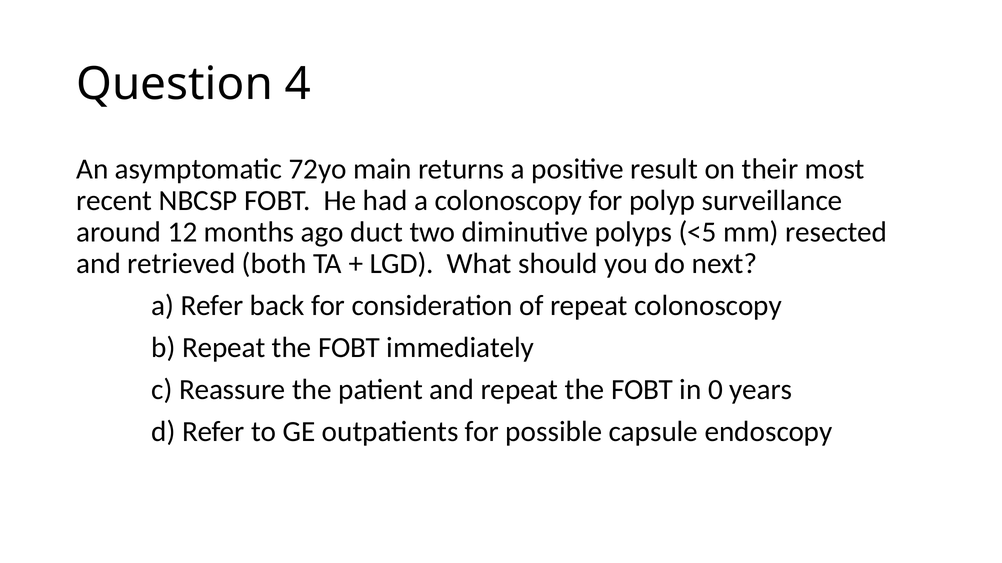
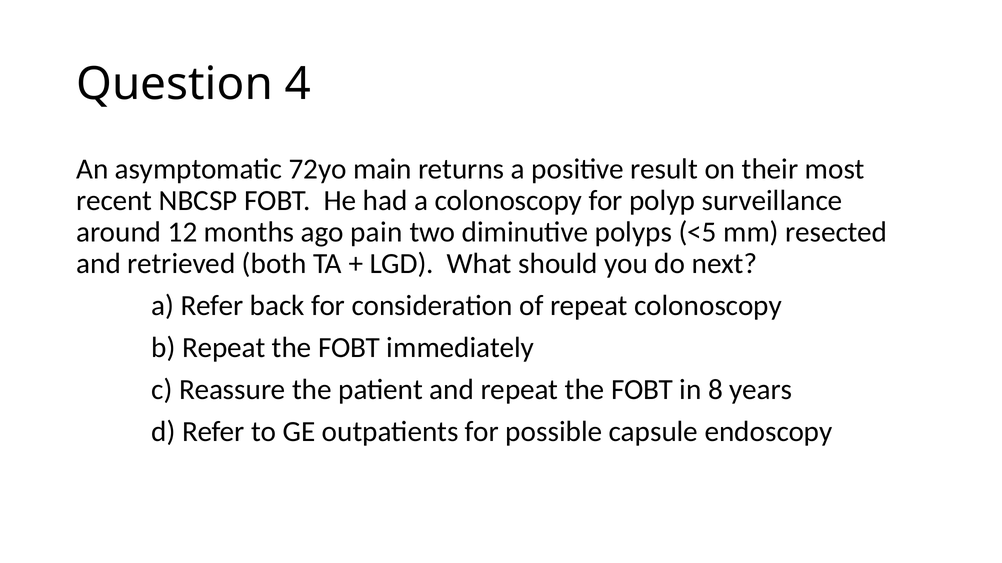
duct: duct -> pain (376, 232)
0: 0 -> 8 (716, 390)
